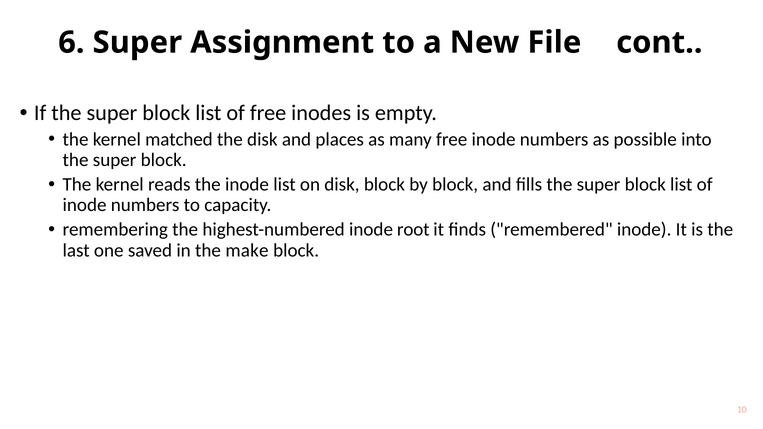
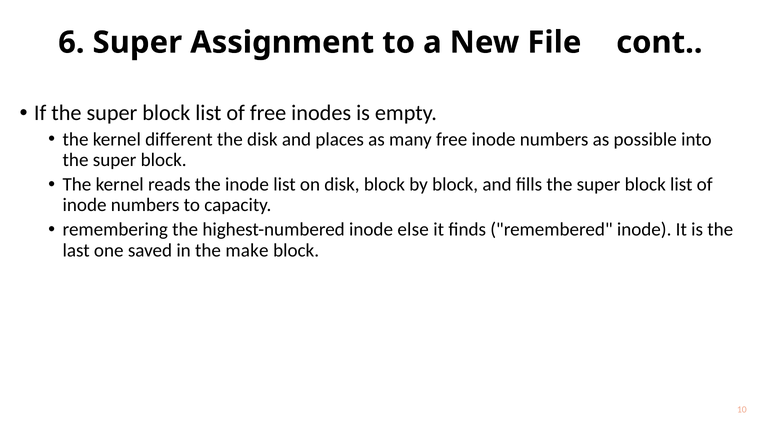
matched: matched -> different (179, 139)
root: root -> else (413, 230)
